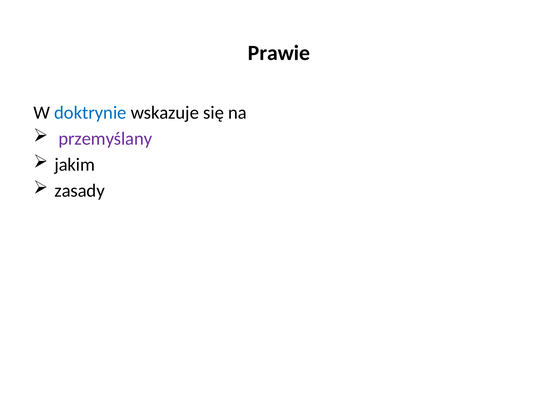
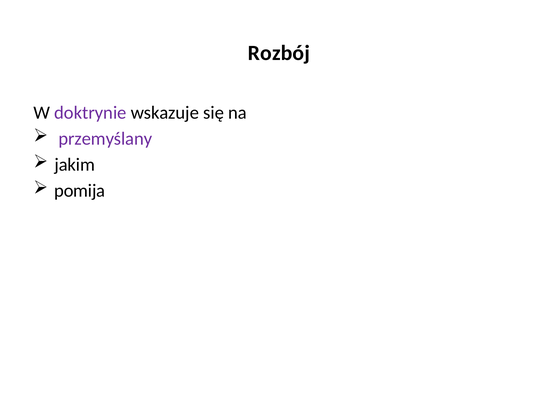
Prawie: Prawie -> Rozbój (279, 53)
doktrynie colour: blue -> purple (90, 113)
zasady: zasady -> pomija (80, 191)
